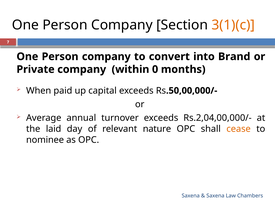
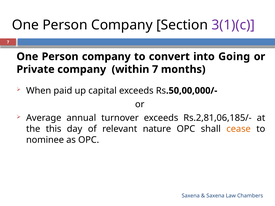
3(1)(c colour: orange -> purple (233, 25)
Brand: Brand -> Going (234, 57)
within 0: 0 -> 7 (155, 69)
Rs.2,04,00,000/-: Rs.2,04,00,000/- -> Rs.2,81,06,185/- (218, 118)
laid: laid -> this (54, 129)
